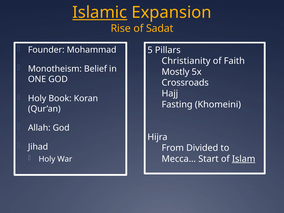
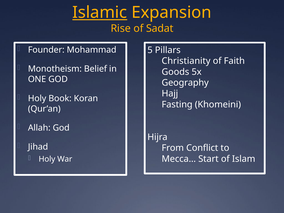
Mostly: Mostly -> Goods (175, 72)
Crossroads: Crossroads -> Geography (185, 83)
Divided: Divided -> Conflict (202, 148)
Islam underline: present -> none (244, 159)
